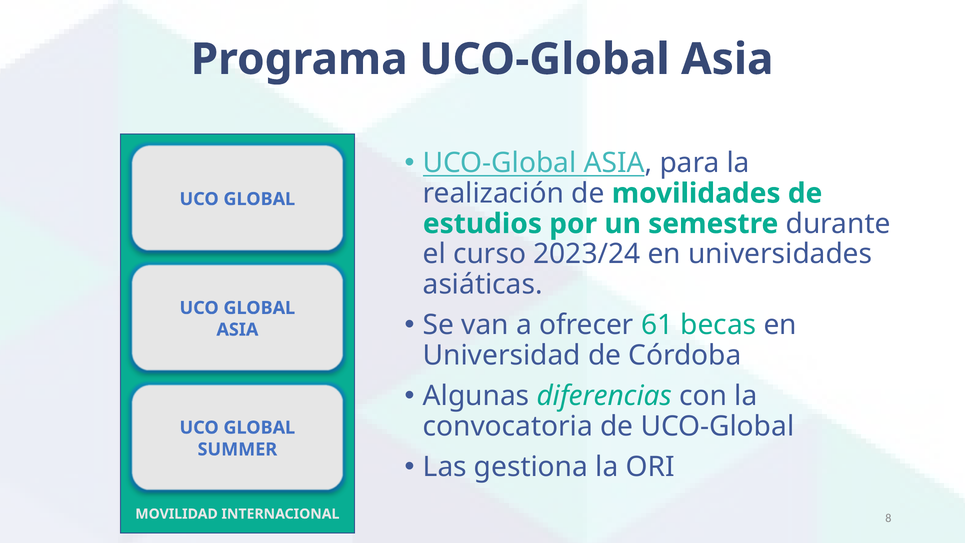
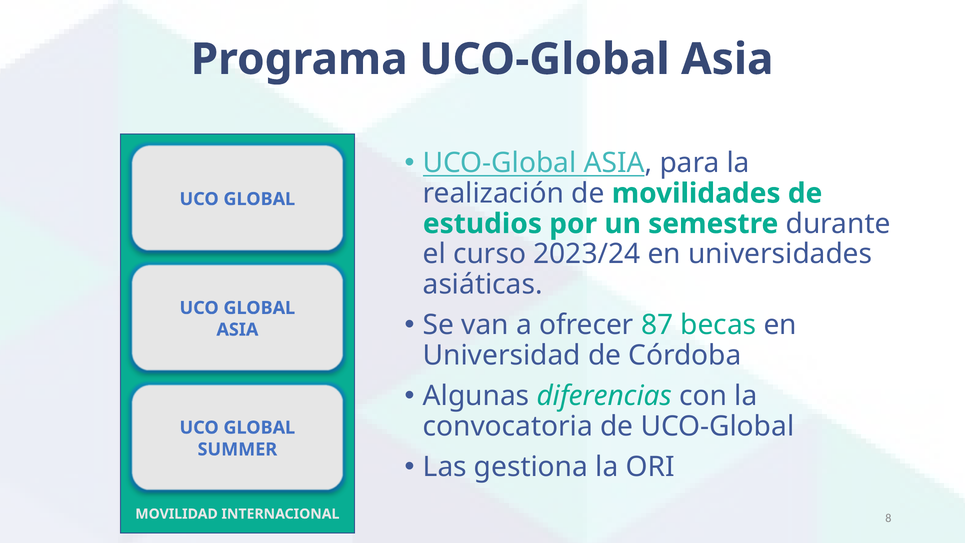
61: 61 -> 87 (657, 325)
